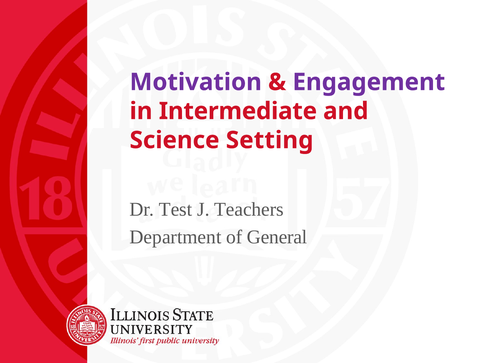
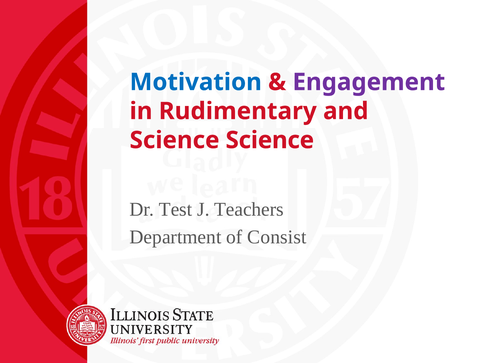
Motivation colour: purple -> blue (196, 82)
Intermediate: Intermediate -> Rudimentary (238, 111)
Science Setting: Setting -> Science (270, 140)
General: General -> Consist (277, 237)
